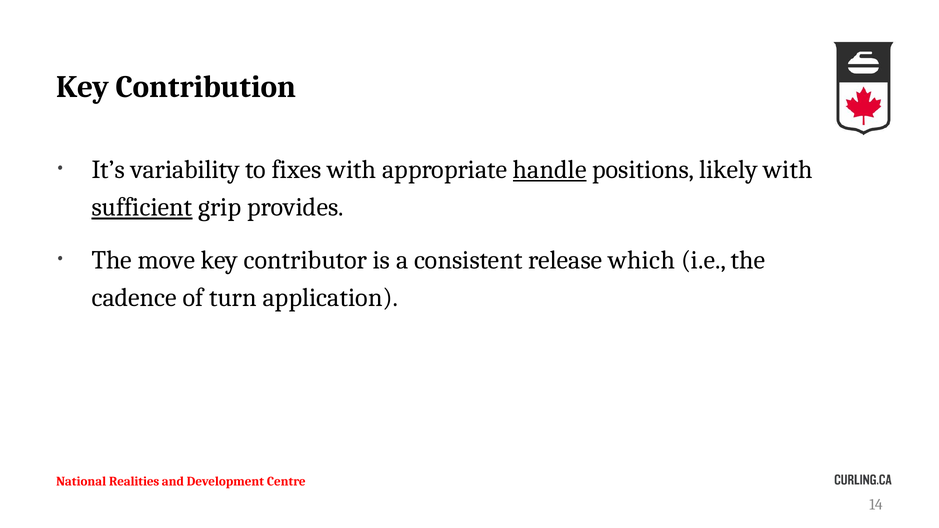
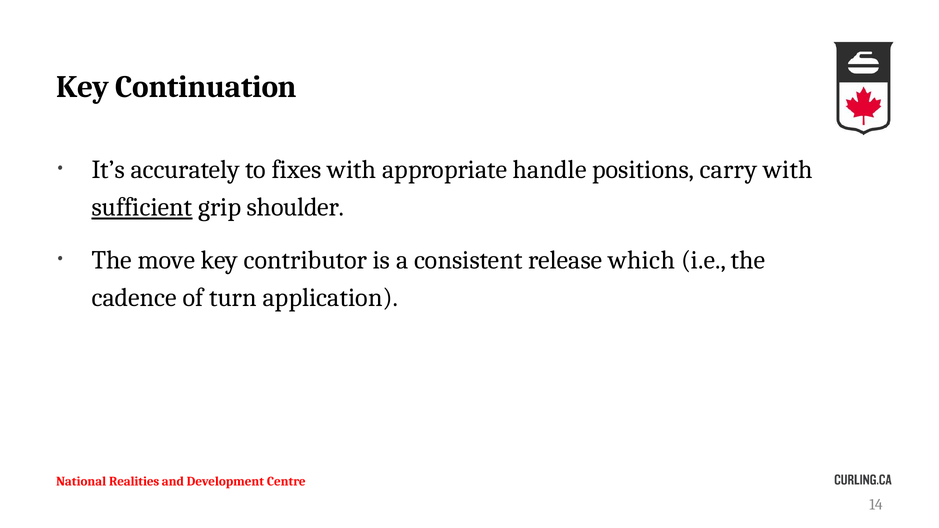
Contribution: Contribution -> Continuation (206, 87)
variability: variability -> accurately (185, 170)
handle underline: present -> none (550, 170)
likely: likely -> carry (728, 170)
provides: provides -> shoulder (295, 207)
